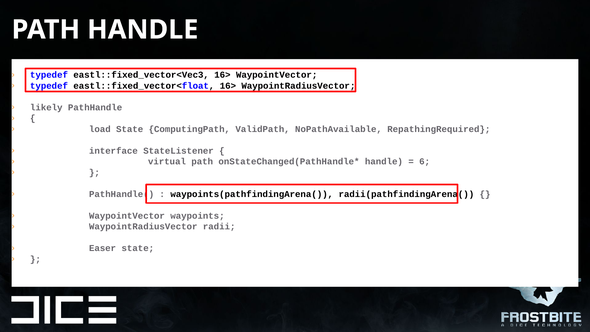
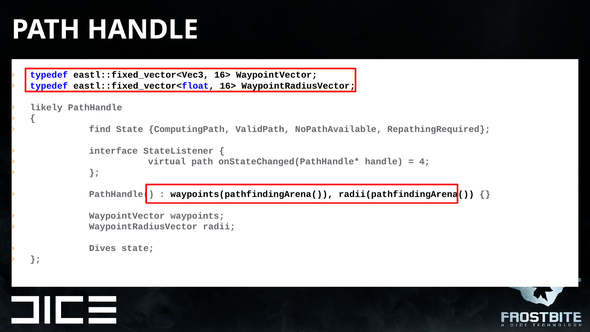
load: load -> find (100, 129)
6: 6 -> 4 (425, 162)
Easer: Easer -> Dives (103, 248)
